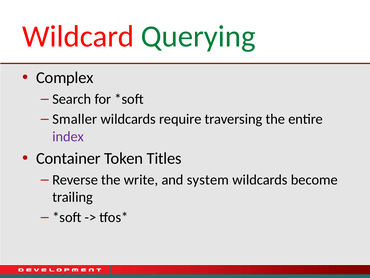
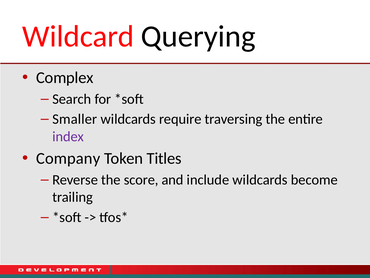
Querying colour: green -> black (198, 36)
Container: Container -> Company (68, 158)
write: write -> score (141, 179)
system: system -> include (208, 179)
